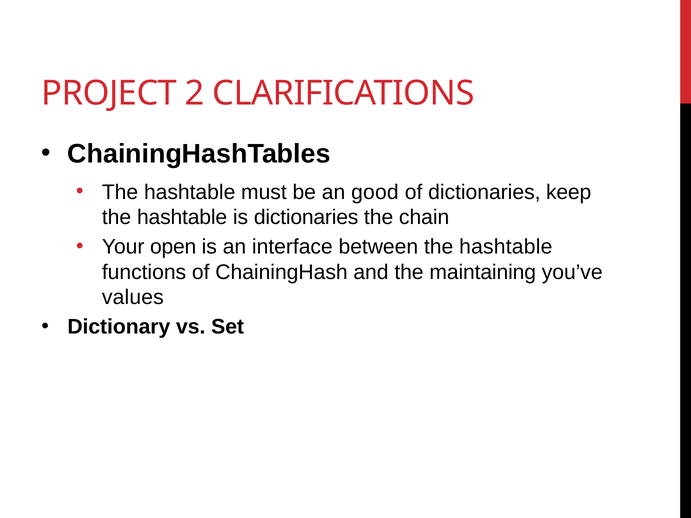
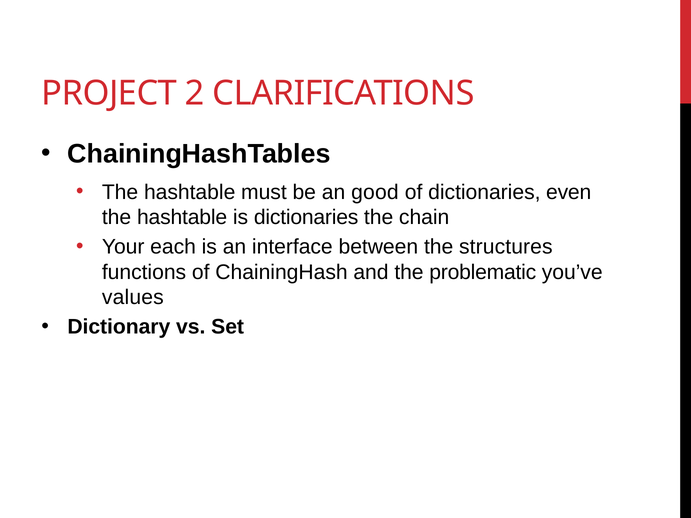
keep: keep -> even (569, 192)
open: open -> each (173, 247)
between the hashtable: hashtable -> structures (506, 247)
maintaining: maintaining -> problematic (483, 272)
